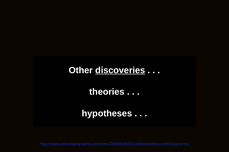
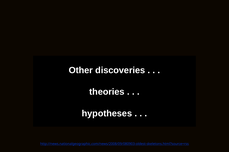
discoveries underline: present -> none (120, 71)
